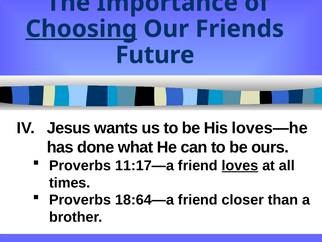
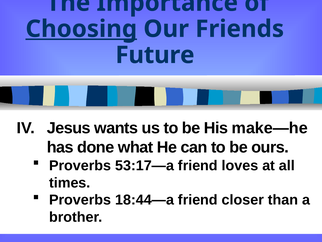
loves—he: loves—he -> make—he (270, 128)
11:17—a: 11:17—a -> 53:17—a (145, 165)
loves underline: present -> none (240, 165)
18:64—a: 18:64—a -> 18:44—a (145, 200)
